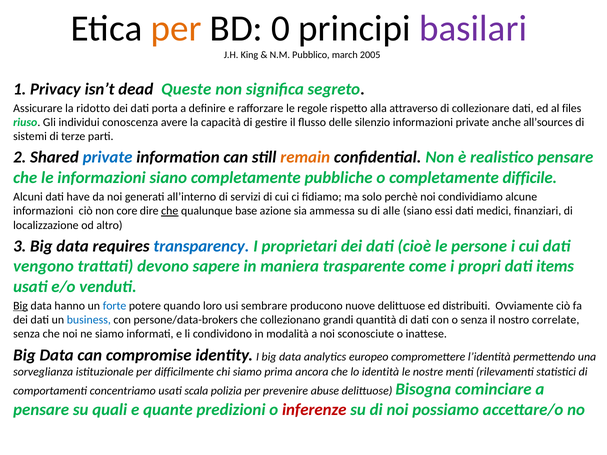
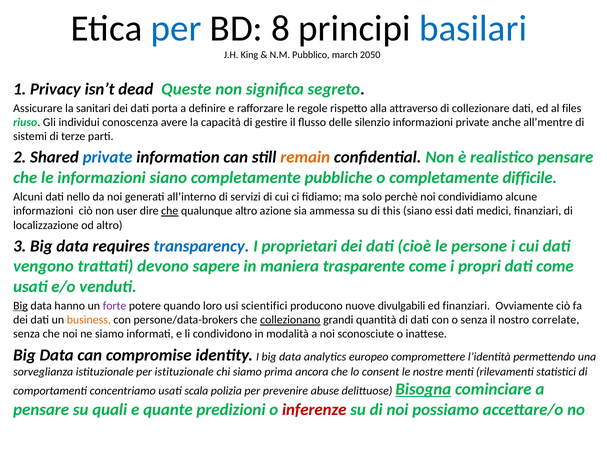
per colour: orange -> blue (176, 28)
0: 0 -> 8 (281, 28)
basilari colour: purple -> blue (473, 28)
2005: 2005 -> 2050 (370, 55)
ridotto: ridotto -> sanitari (93, 108)
all’sources: all’sources -> all’mentre (548, 122)
have: have -> nello (78, 197)
core: core -> user (127, 211)
qualunque base: base -> altro (246, 211)
alle: alle -> this (392, 211)
dati items: items -> come (555, 266)
forte colour: blue -> purple (115, 306)
sembrare: sembrare -> scientifici (264, 306)
nuove delittuose: delittuose -> divulgabili (402, 306)
ed distribuiti: distribuiti -> finanziari (466, 306)
business colour: blue -> orange (89, 320)
collezionano underline: none -> present (290, 320)
per difficilmente: difficilmente -> istituzionale (184, 372)
identità: identità -> consent (381, 372)
Bisogna underline: none -> present (423, 390)
